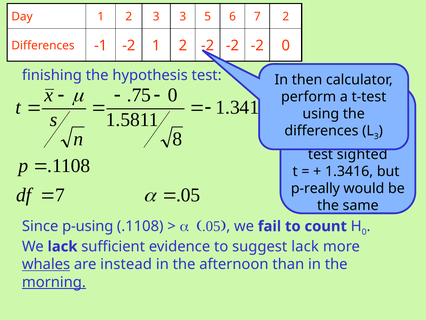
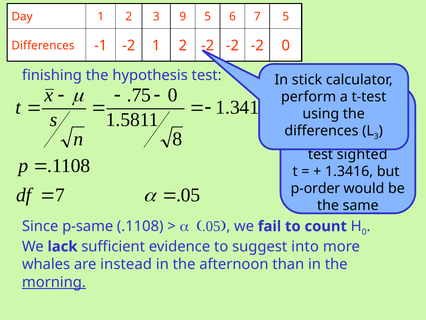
3 3: 3 -> 9 (183, 17)
7 2: 2 -> 5 (286, 17)
In then: then -> stick (307, 80)
p-really: p-really -> p-order (315, 188)
p-using: p-using -> p-same (88, 226)
suggest lack: lack -> into (305, 246)
whales underline: present -> none (46, 264)
